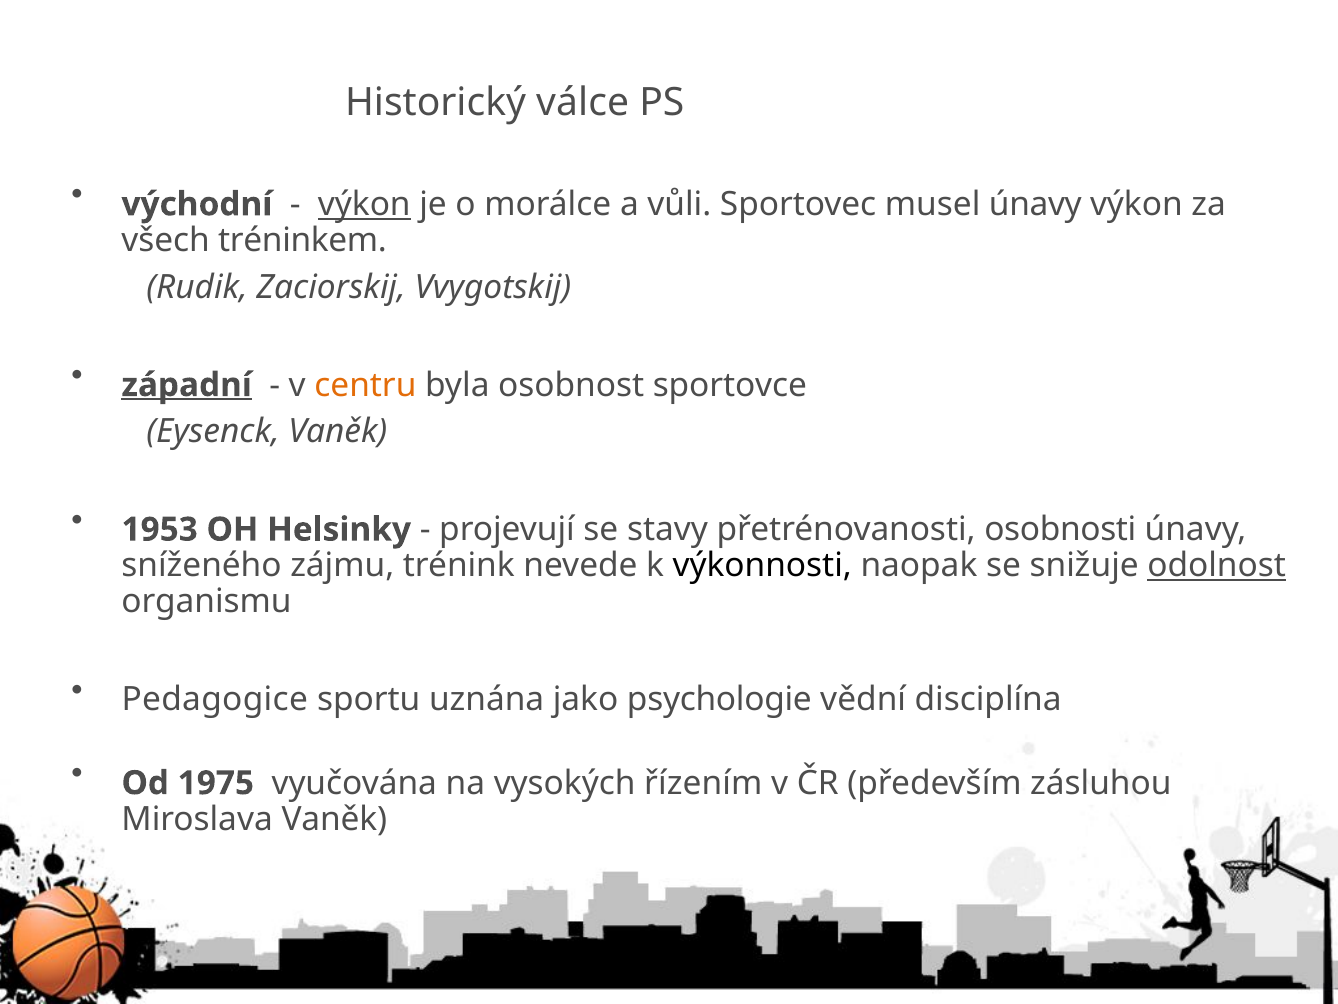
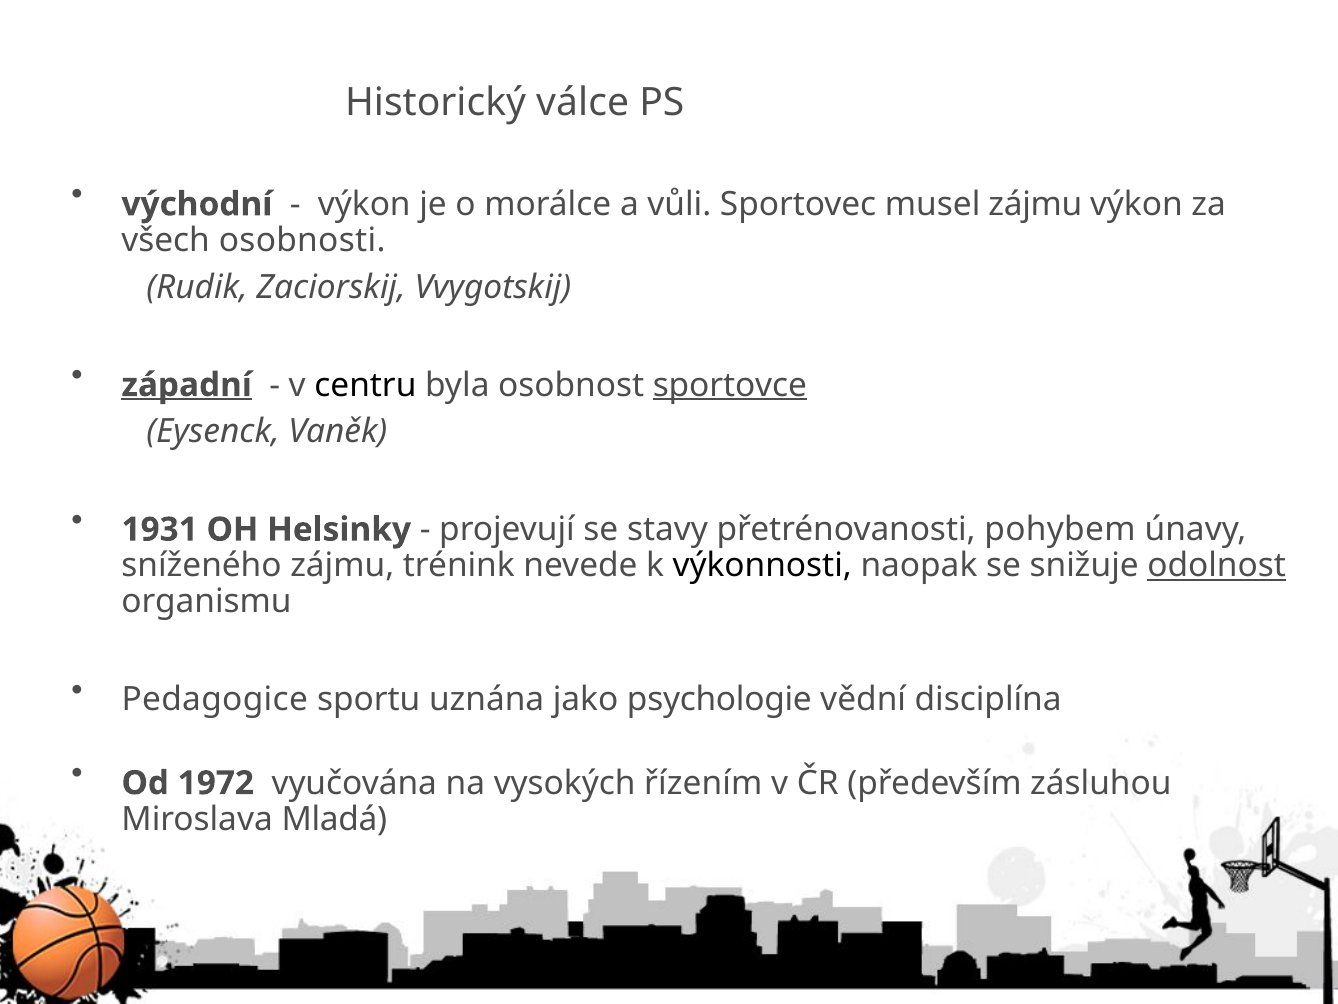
výkon underline: present -> none (364, 204)
musel únavy: únavy -> zájmu (1035, 204)
tréninkem: tréninkem -> osobnosti (302, 240)
centru colour: orange -> black (365, 385)
sportovce underline: none -> present (730, 385)
1953: 1953 -> 1931 (160, 529)
osobnosti: osobnosti -> pohybem (1060, 529)
1975: 1975 -> 1972 (216, 783)
Miroslava Vaněk: Vaněk -> Mladá (334, 819)
